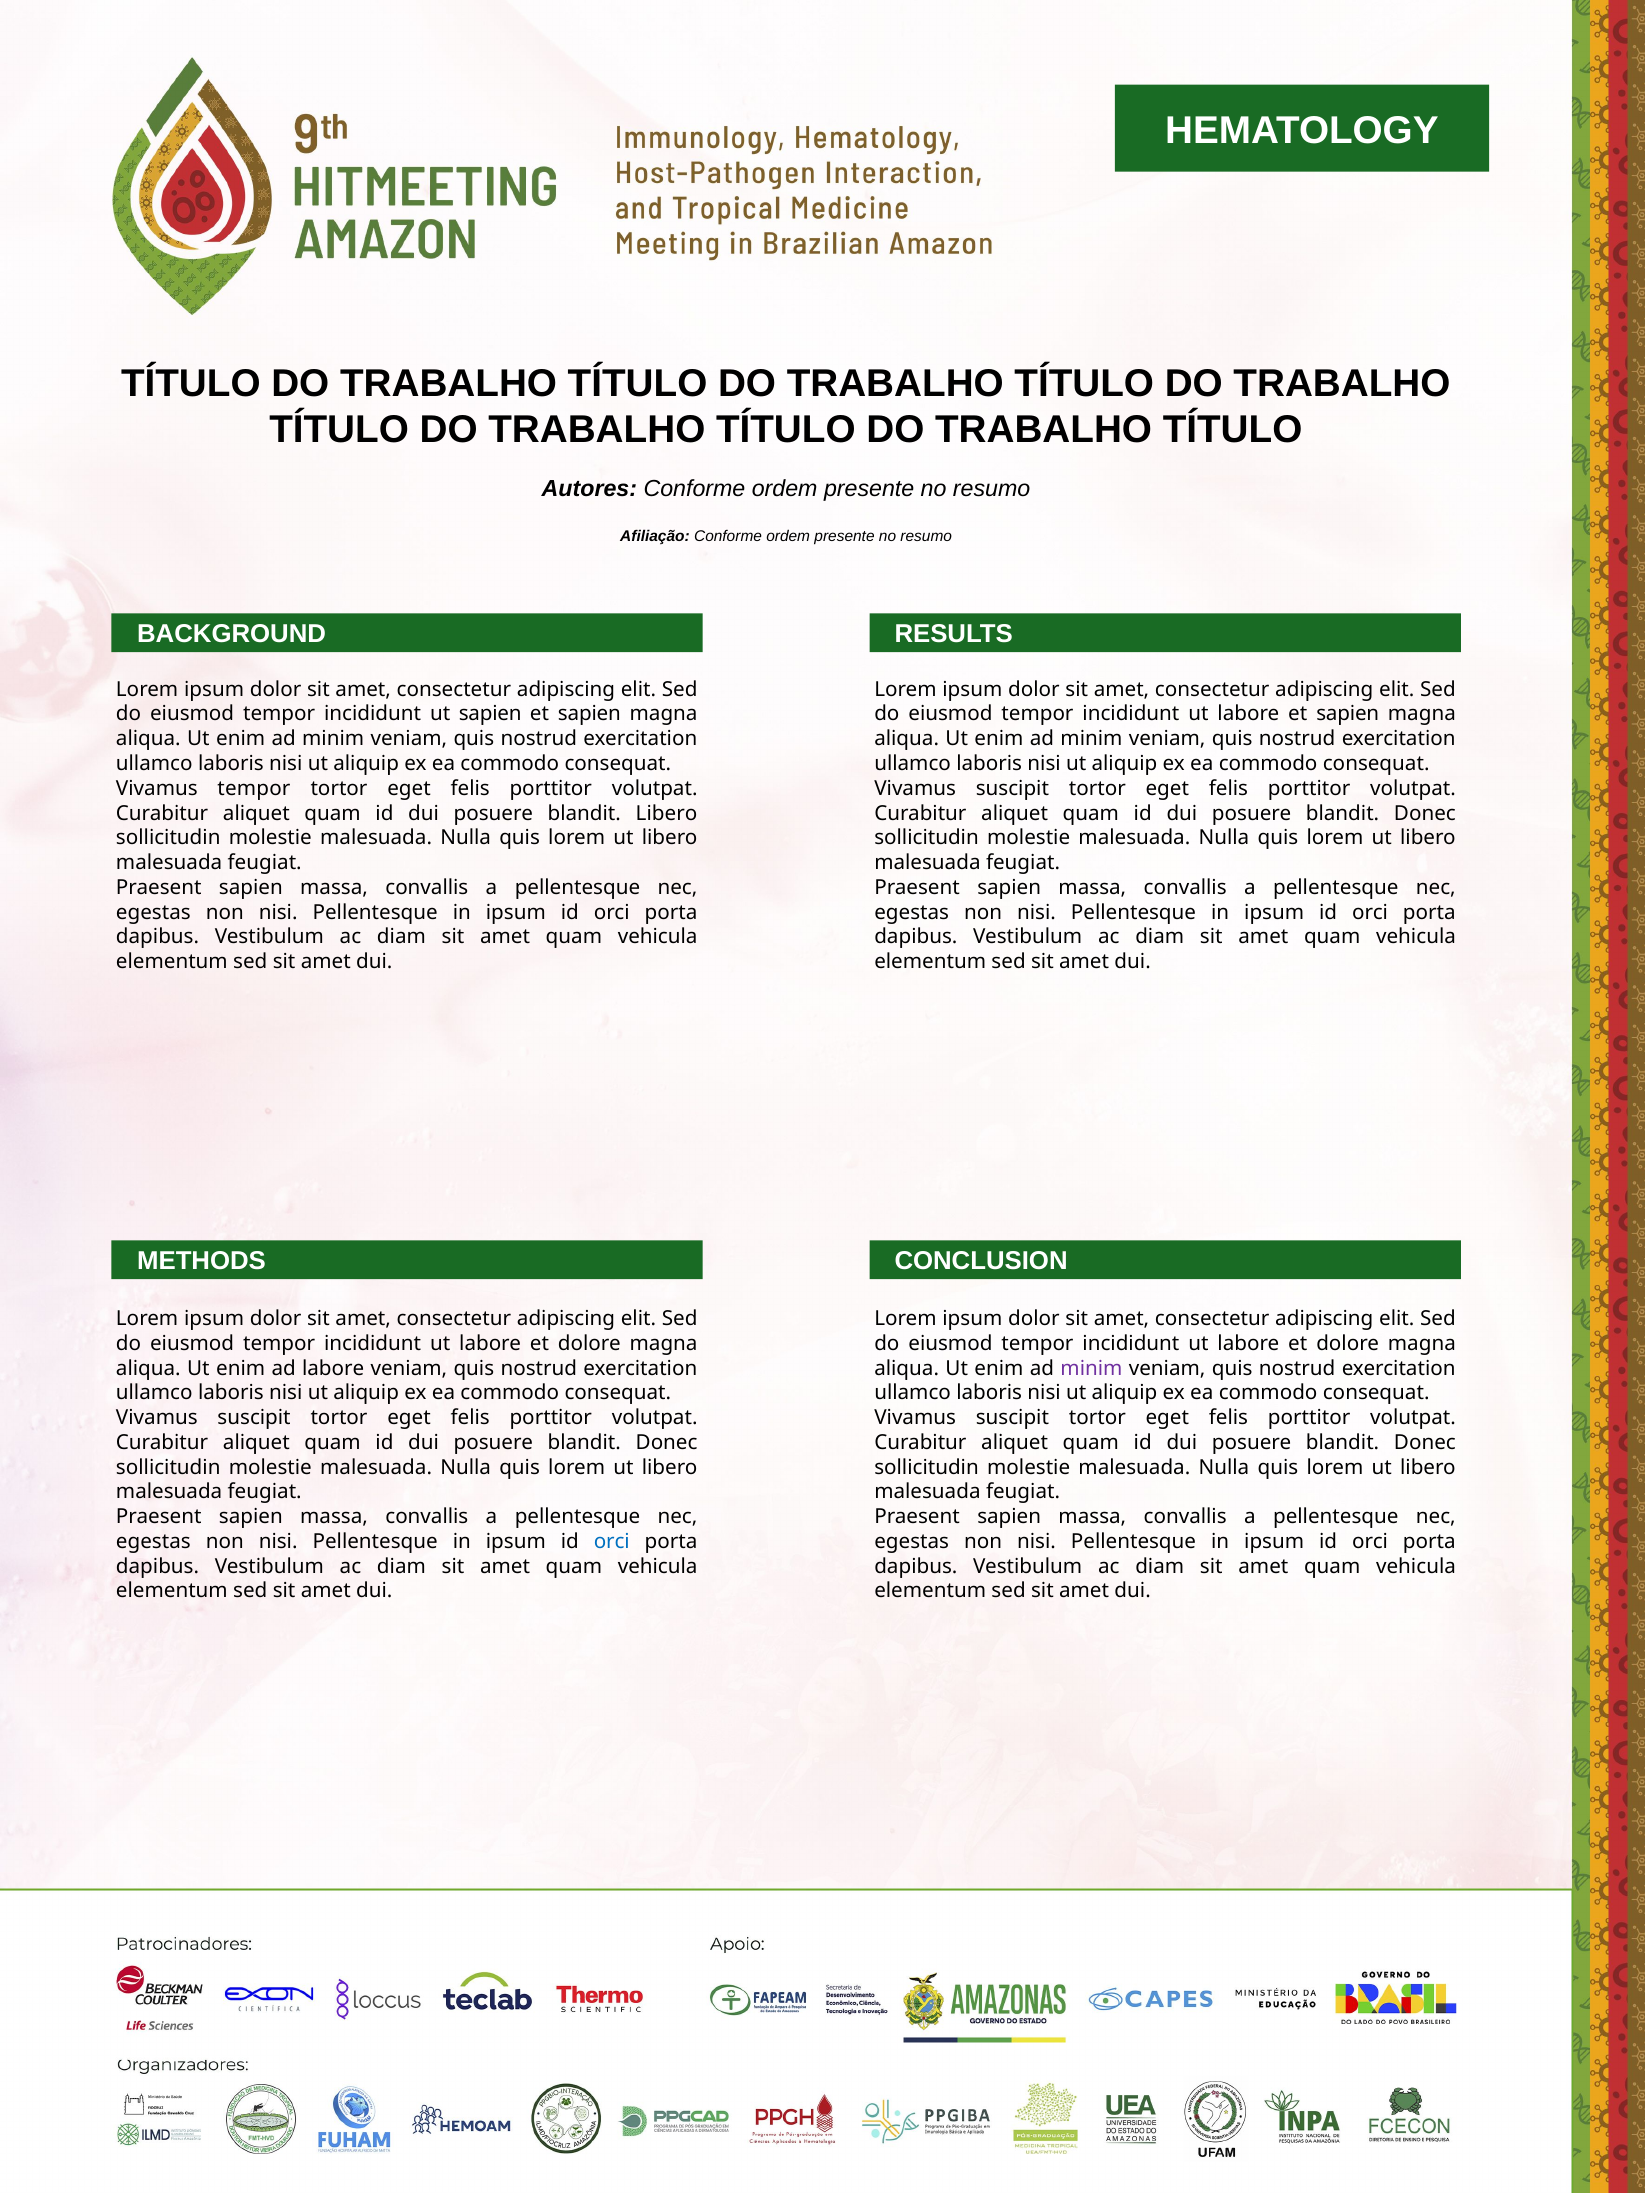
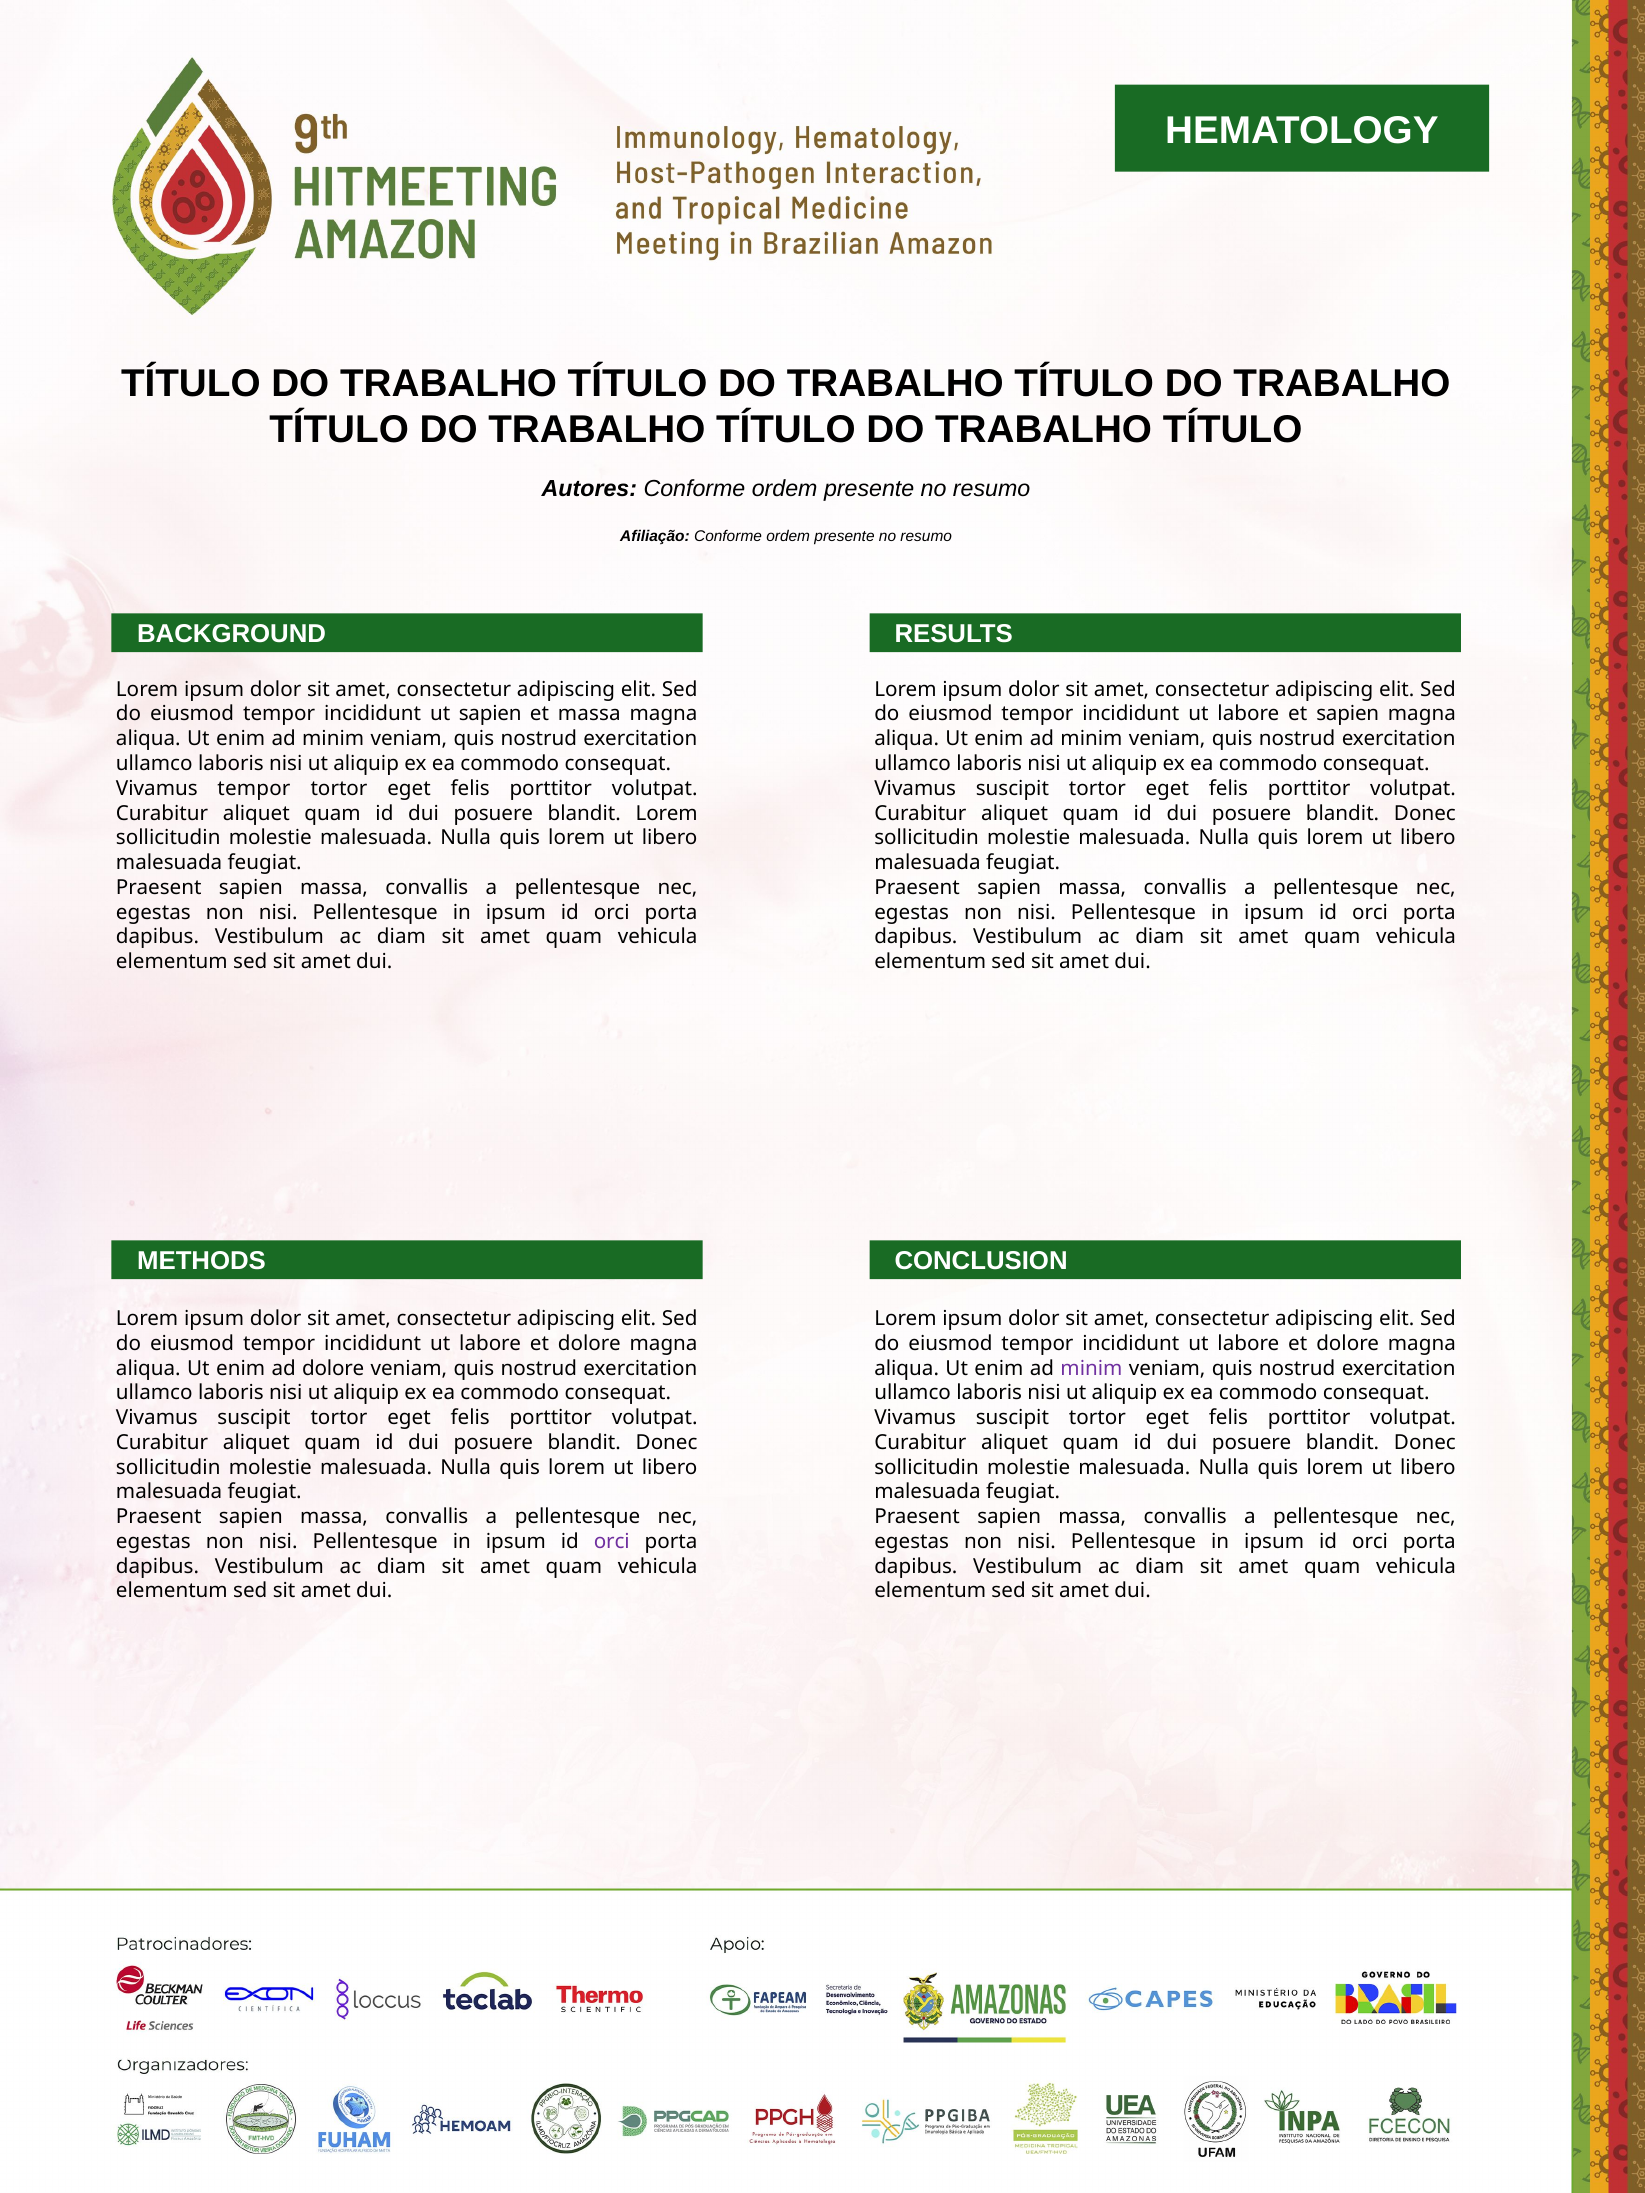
sapien: sapien -> massa (589, 714)
blandit Libero: Libero -> Lorem (667, 813)
ad labore: labore -> dolore (333, 1369)
orci colour: blue -> purple (612, 1542)
